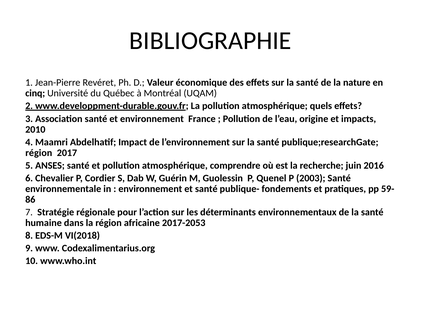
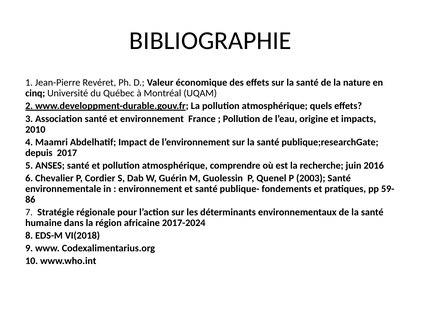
région: région -> depuis (39, 153)
2017-2053: 2017-2053 -> 2017-2024 (184, 223)
